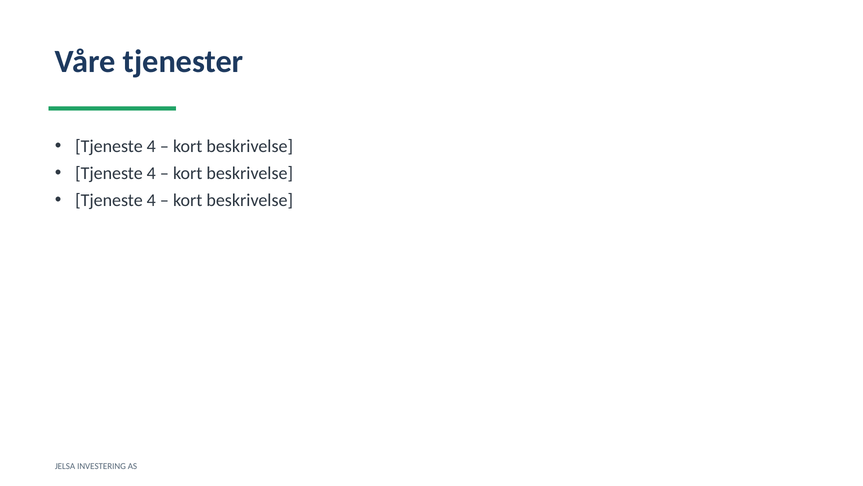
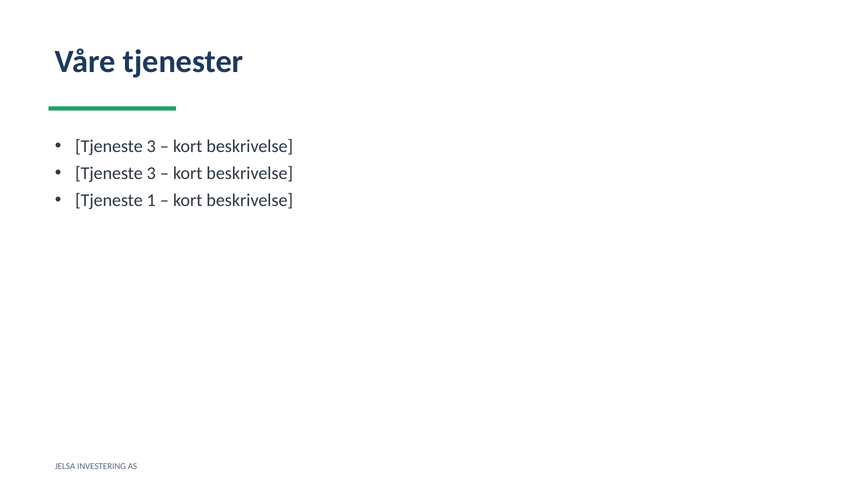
4: 4 -> 3 (151, 146)
4: 4 -> 3 (151, 173)
4: 4 -> 1 (151, 200)
